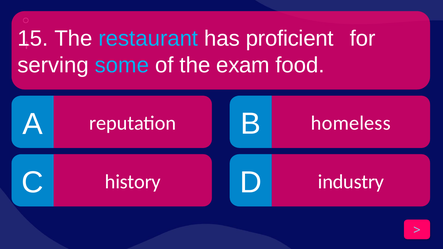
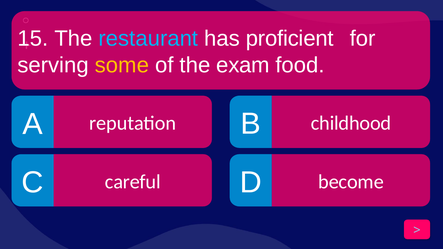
some colour: light blue -> yellow (122, 65)
homeless: homeless -> childhood (351, 123)
history: history -> careful (133, 182)
industry: industry -> become (351, 182)
